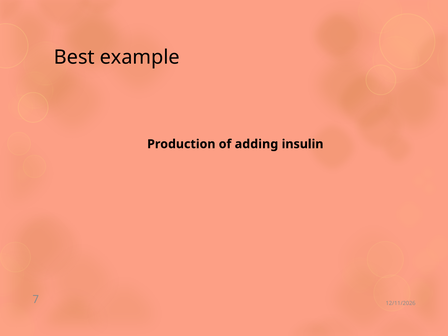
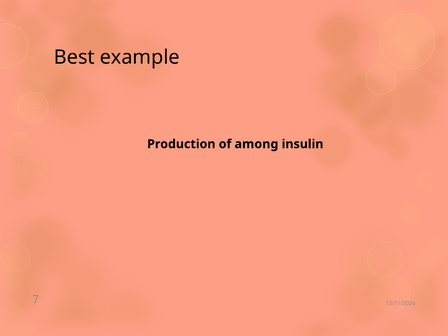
adding: adding -> among (256, 144)
